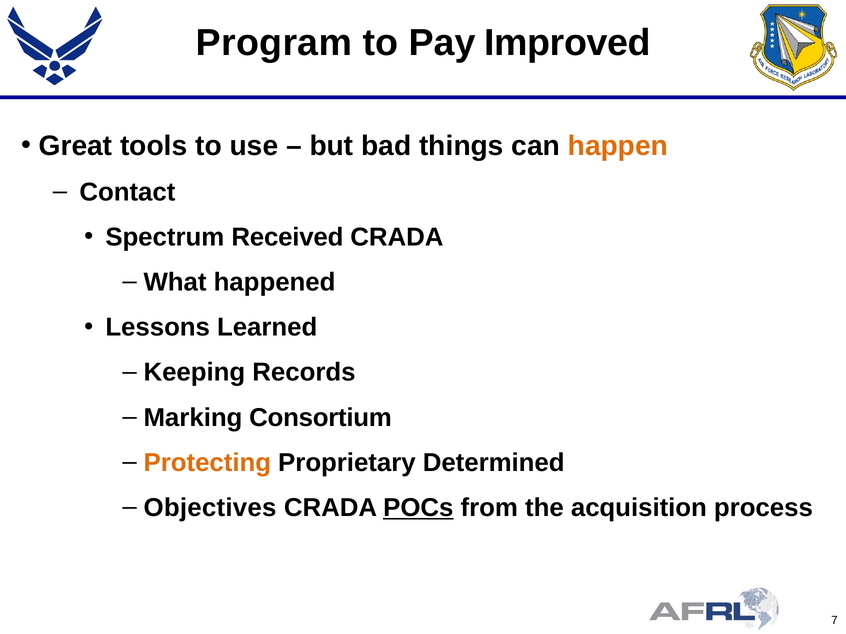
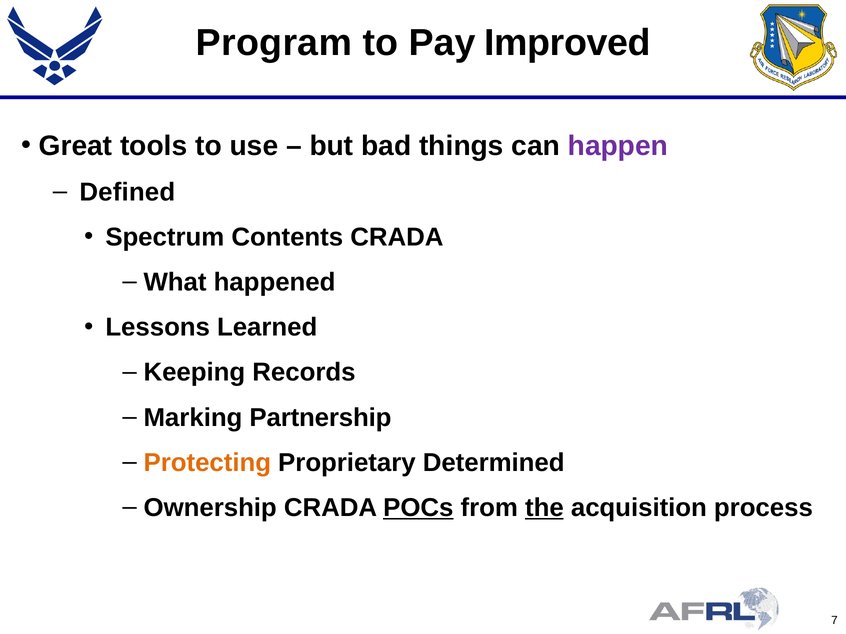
happen colour: orange -> purple (618, 146)
Contact: Contact -> Defined (127, 192)
Received: Received -> Contents (287, 237)
Consortium: Consortium -> Partnership (320, 418)
Objectives: Objectives -> Ownership (210, 508)
the underline: none -> present (544, 508)
